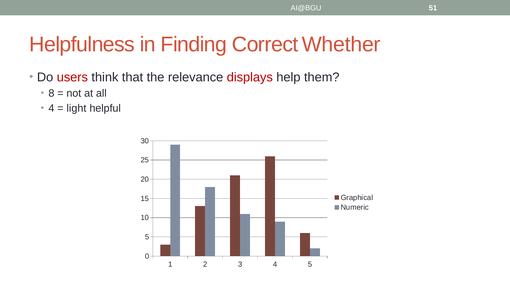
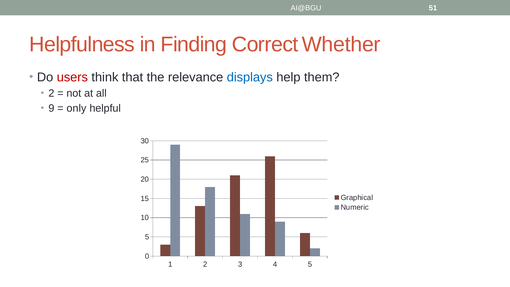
displays colour: red -> blue (250, 77)
8: 8 -> 2 (51, 93)
4: 4 -> 9 (51, 108)
light: light -> only (76, 108)
